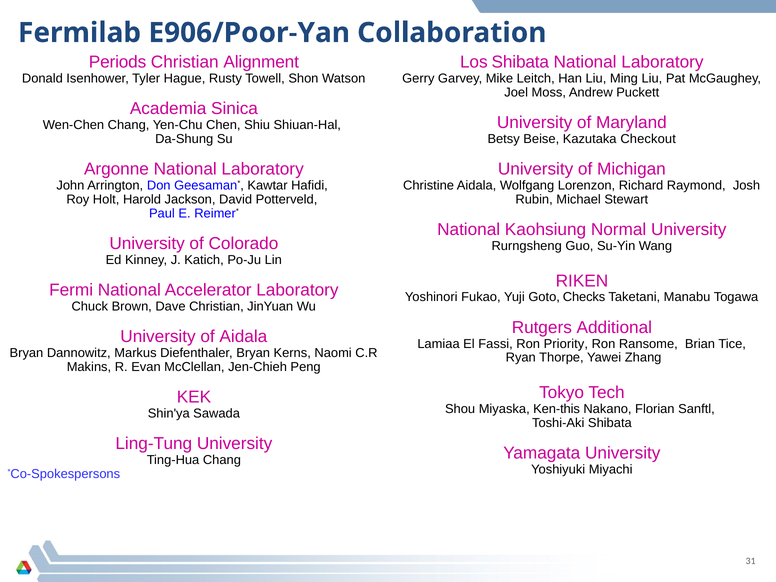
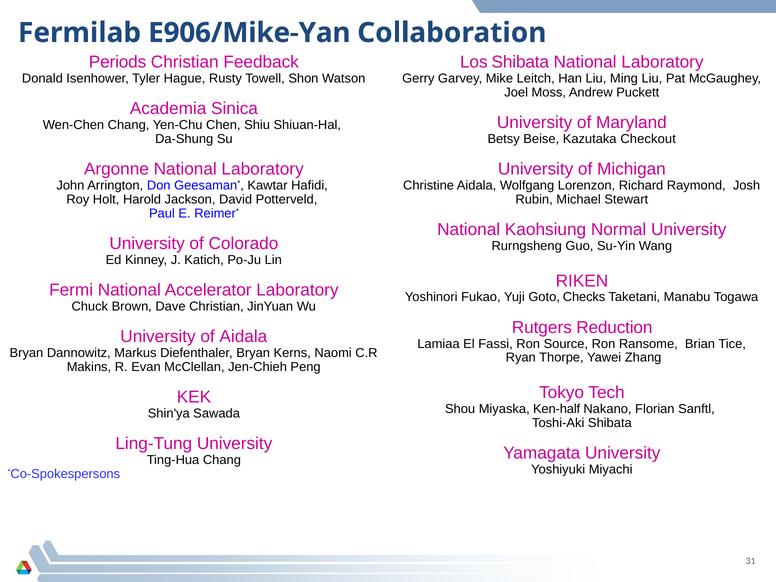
E906/Poor-Yan: E906/Poor-Yan -> E906/Mike-Yan (249, 33)
Alignment: Alignment -> Feedback (261, 62)
Additional: Additional -> Reduction (614, 327)
Priority: Priority -> Source (566, 344)
Ken-this: Ken-this -> Ken-half (557, 409)
